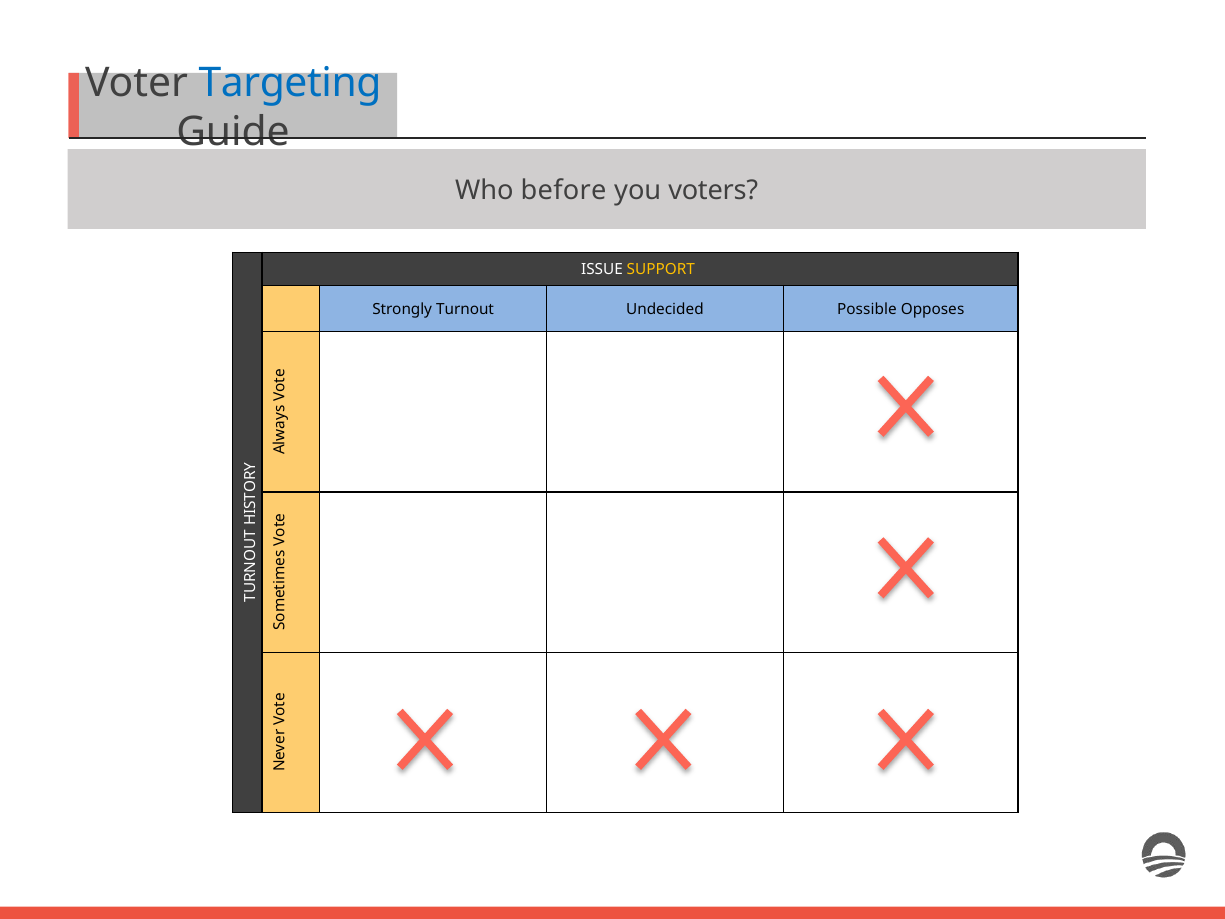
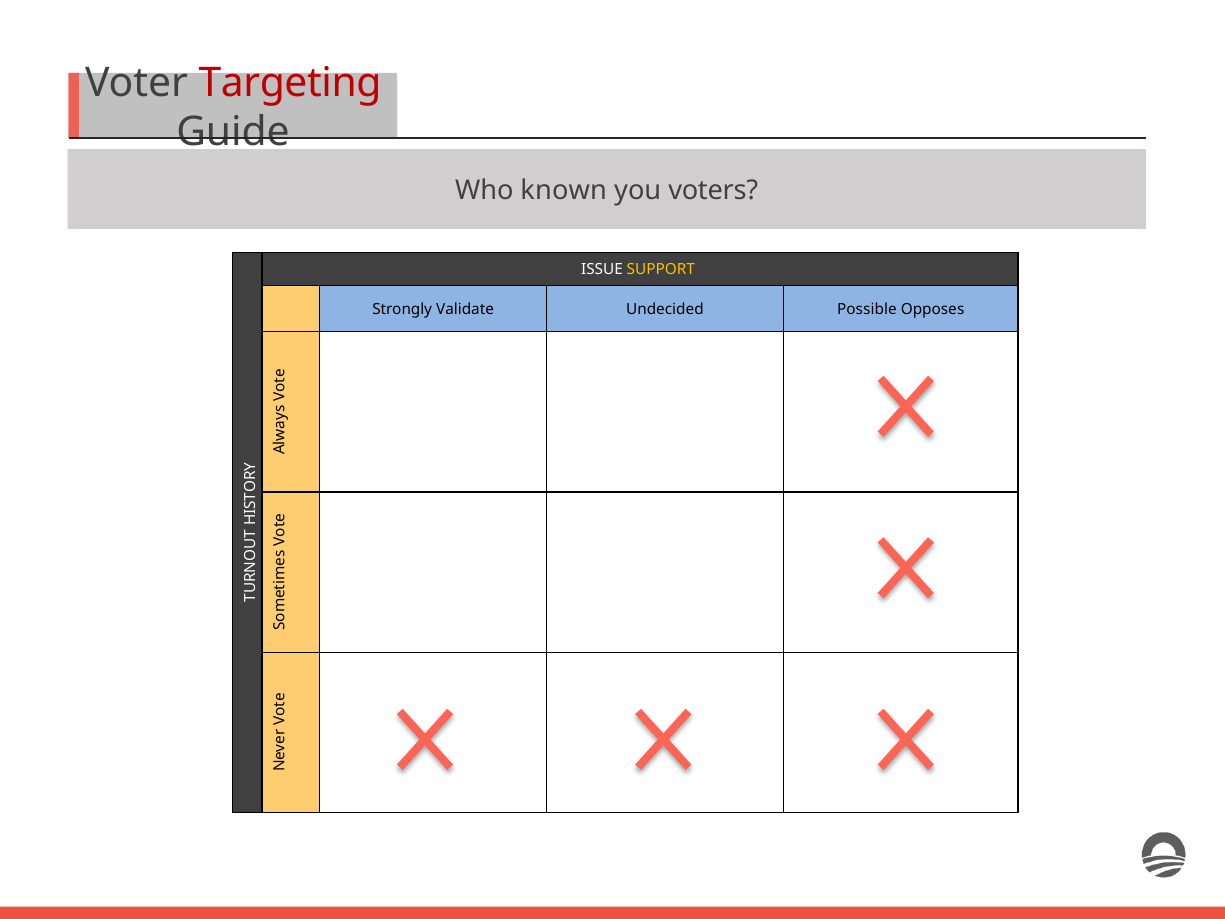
Targeting colour: blue -> red (290, 83)
before: before -> known (564, 191)
Turnout: Turnout -> Validate (465, 309)
